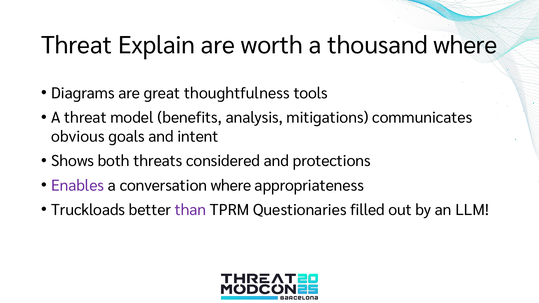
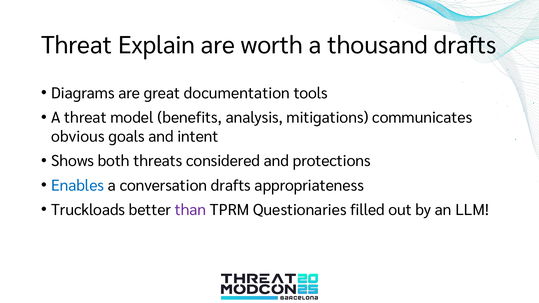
thousand where: where -> drafts (465, 45)
thoughtfulness: thoughtfulness -> documentation (237, 93)
Enables colour: purple -> blue (78, 186)
conversation where: where -> drafts (231, 186)
